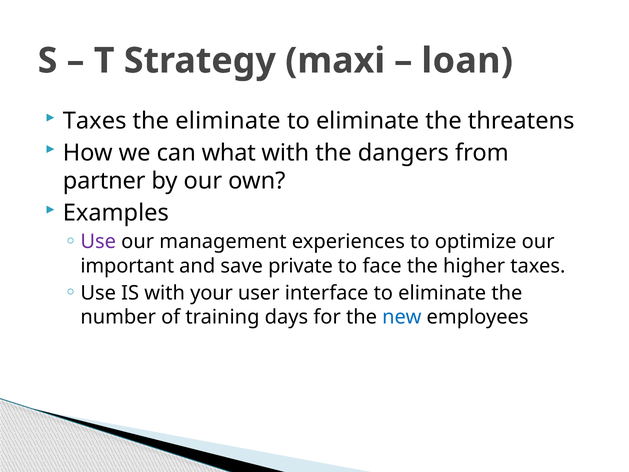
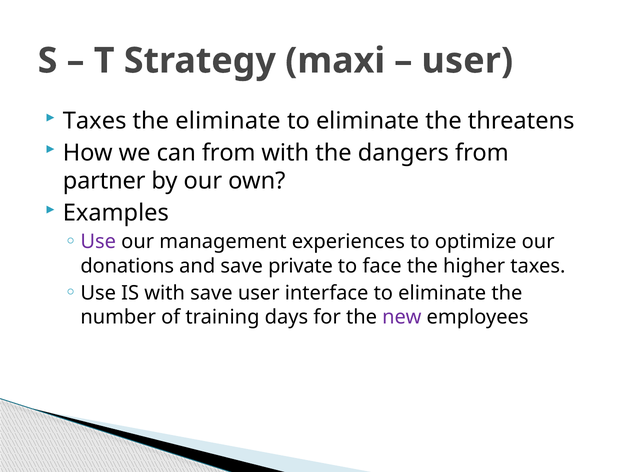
loan: loan -> user (467, 61)
can what: what -> from (229, 153)
important: important -> donations (127, 266)
with your: your -> save (211, 293)
new colour: blue -> purple (402, 317)
